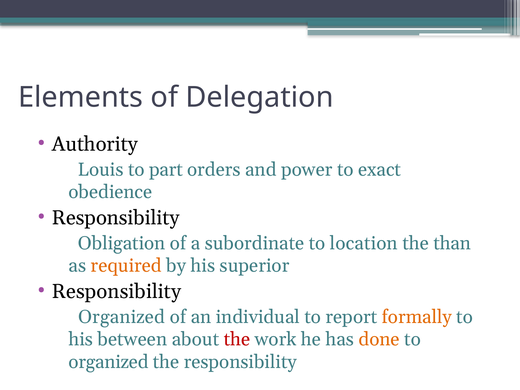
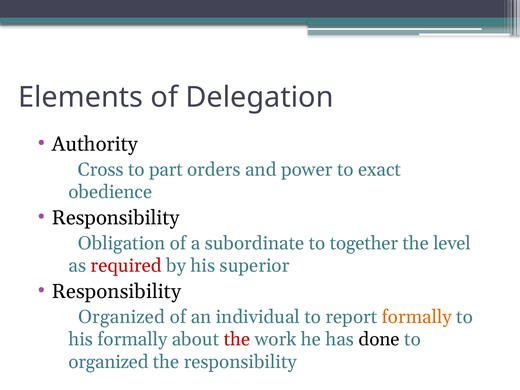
Louis: Louis -> Cross (101, 169)
location: location -> together (364, 243)
than: than -> level (452, 243)
required colour: orange -> red (126, 266)
his between: between -> formally (132, 339)
done colour: orange -> black (379, 339)
